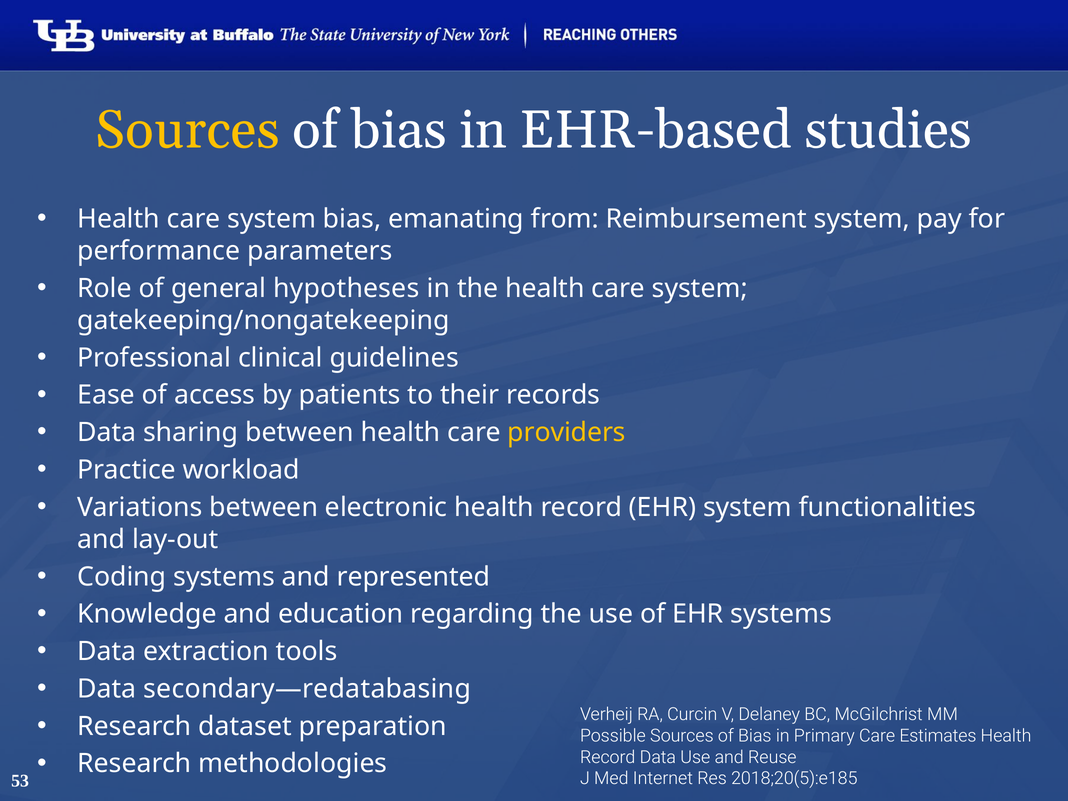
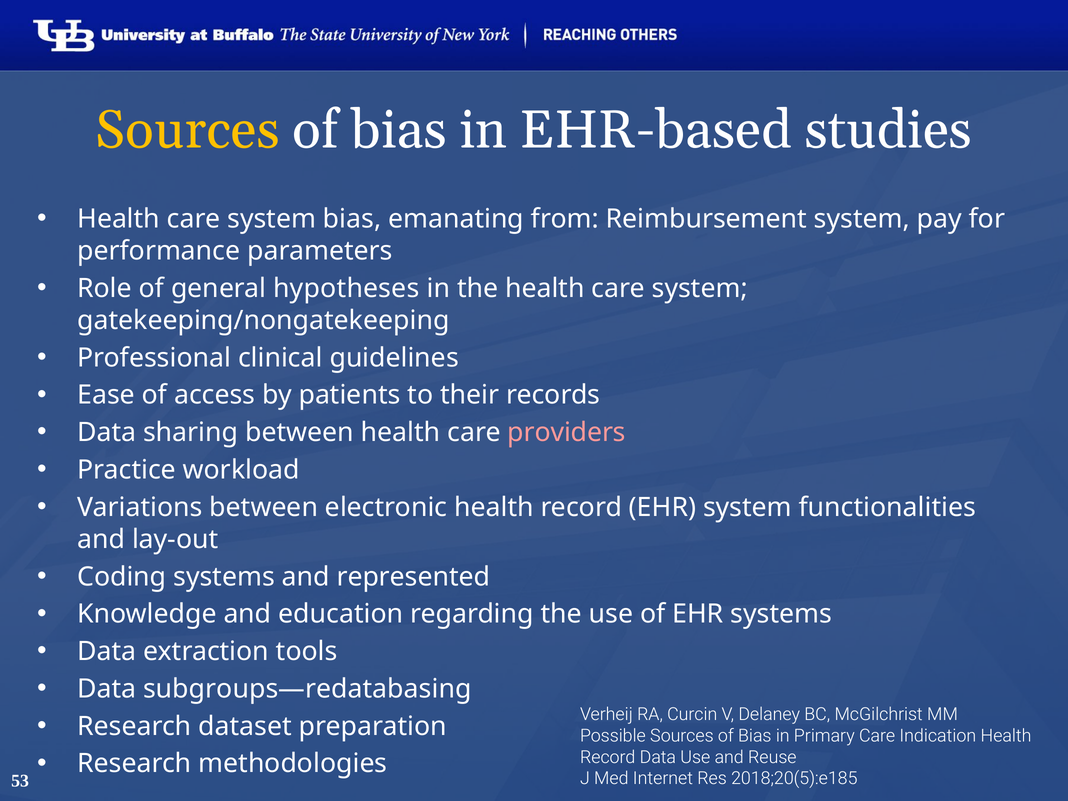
providers colour: yellow -> pink (567, 433)
secondary—redatabasing: secondary—redatabasing -> subgroups—redatabasing (307, 689)
Estimates: Estimates -> Indication (938, 736)
